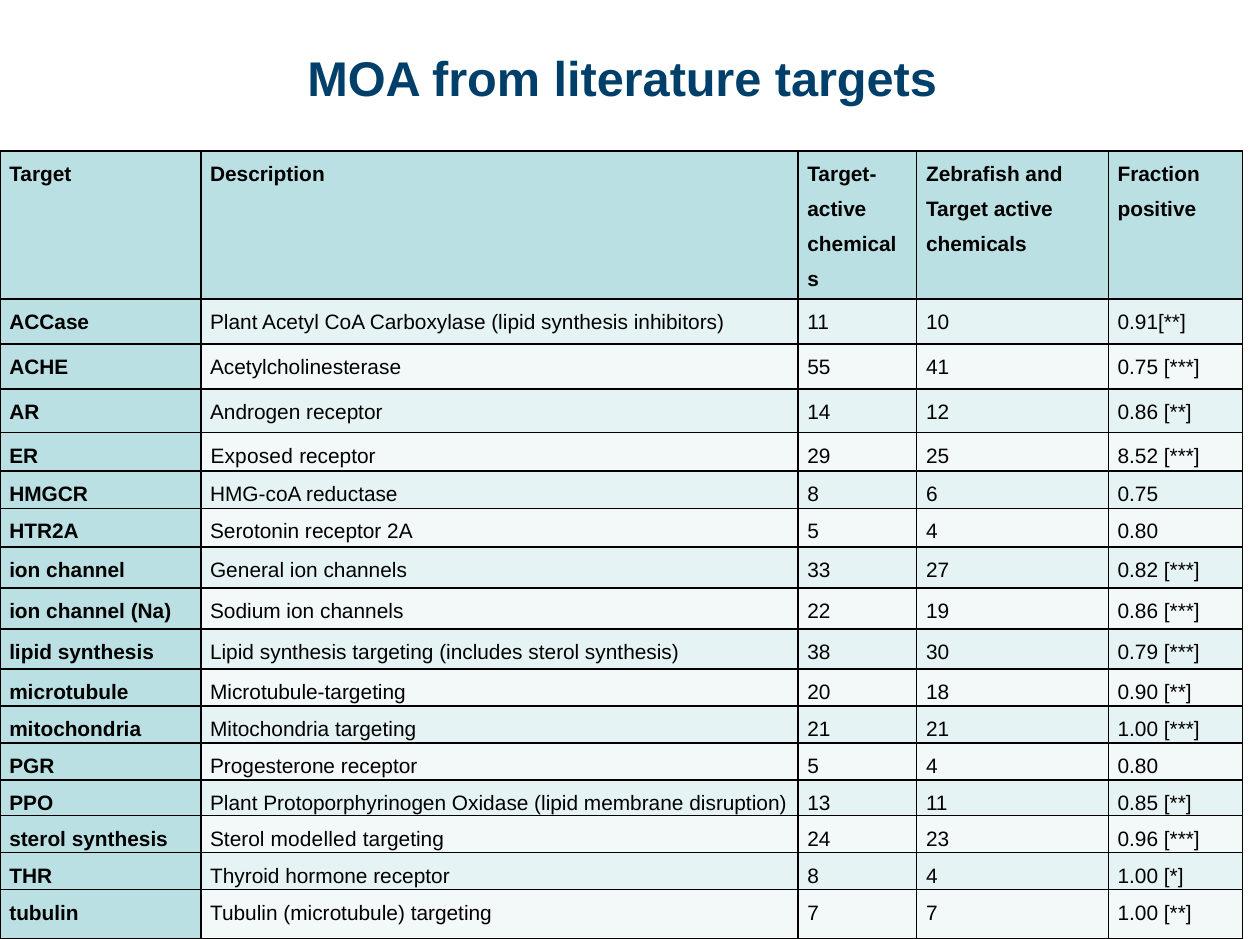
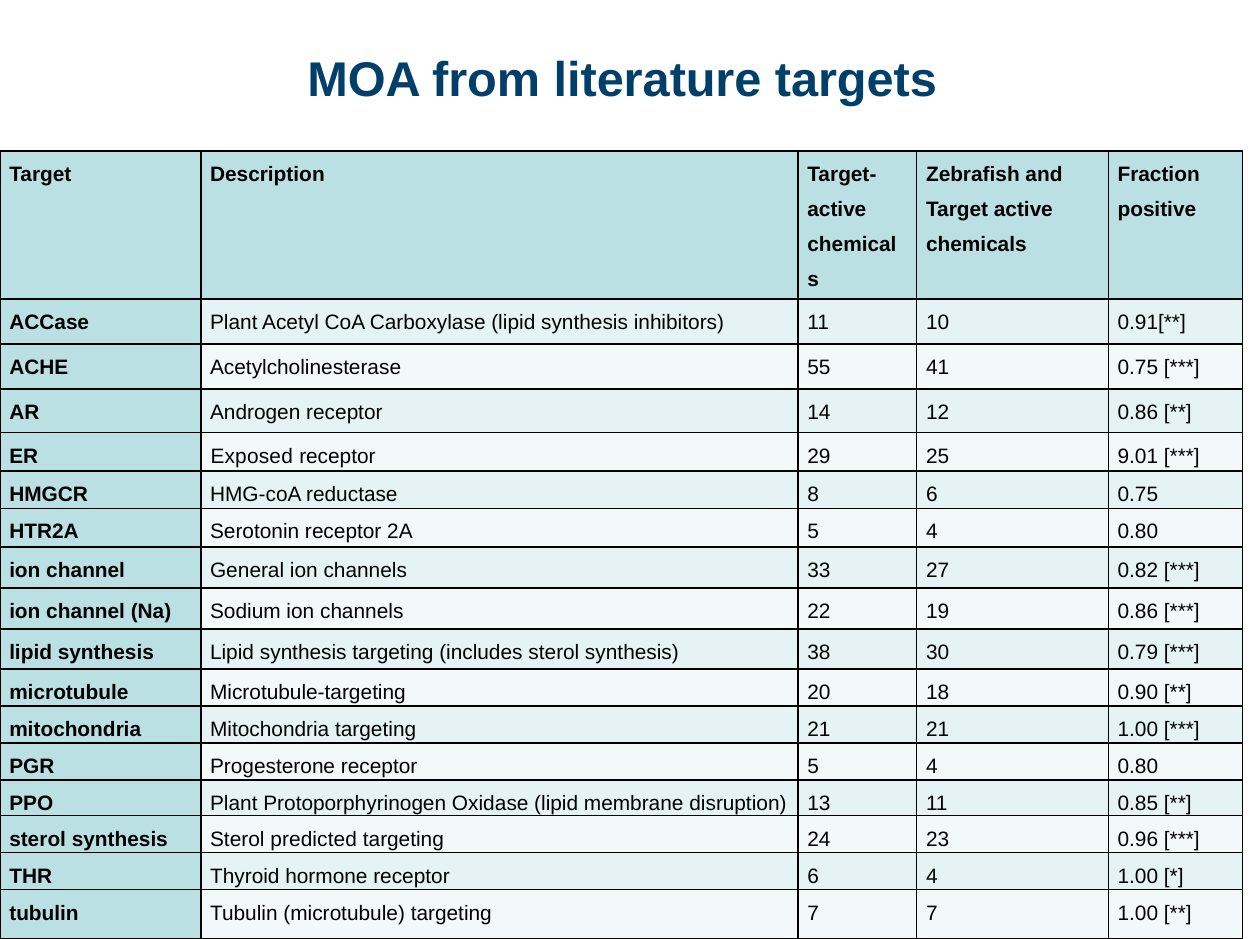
8.52: 8.52 -> 9.01 (1138, 456)
modelled: modelled -> predicted (314, 839)
8: 8 -> 6 (813, 876)
